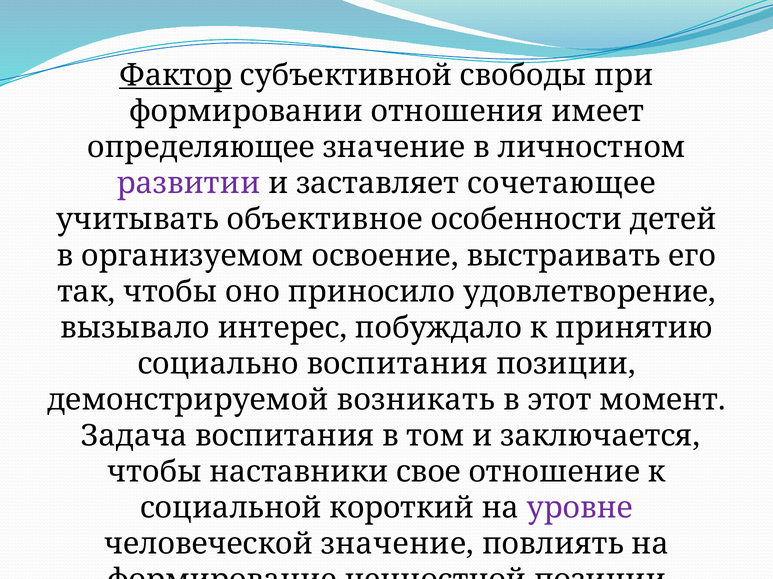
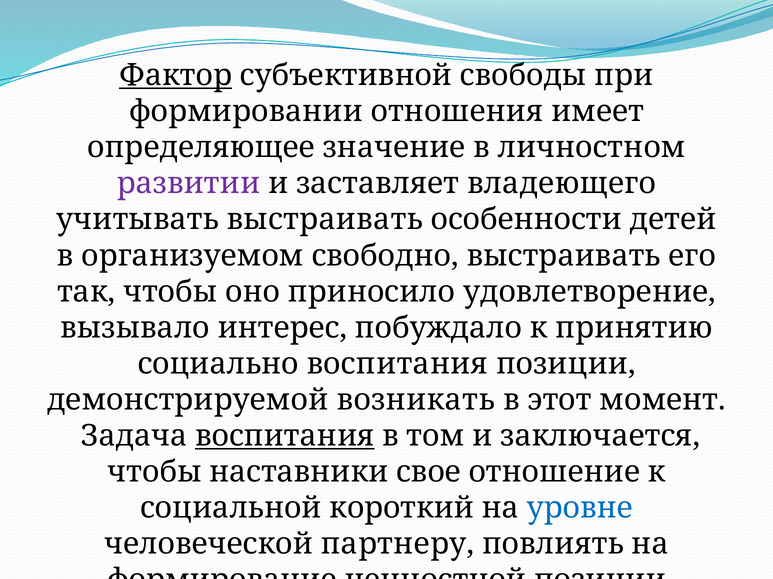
сочетающее: сочетающее -> владеющего (562, 184)
учитывать объективное: объективное -> выстраивать (325, 220)
освоение: освоение -> свободно (385, 256)
воспитания underline: none -> present (285, 436)
уровне colour: purple -> blue (580, 509)
человеческой значение: значение -> партнеру (397, 545)
